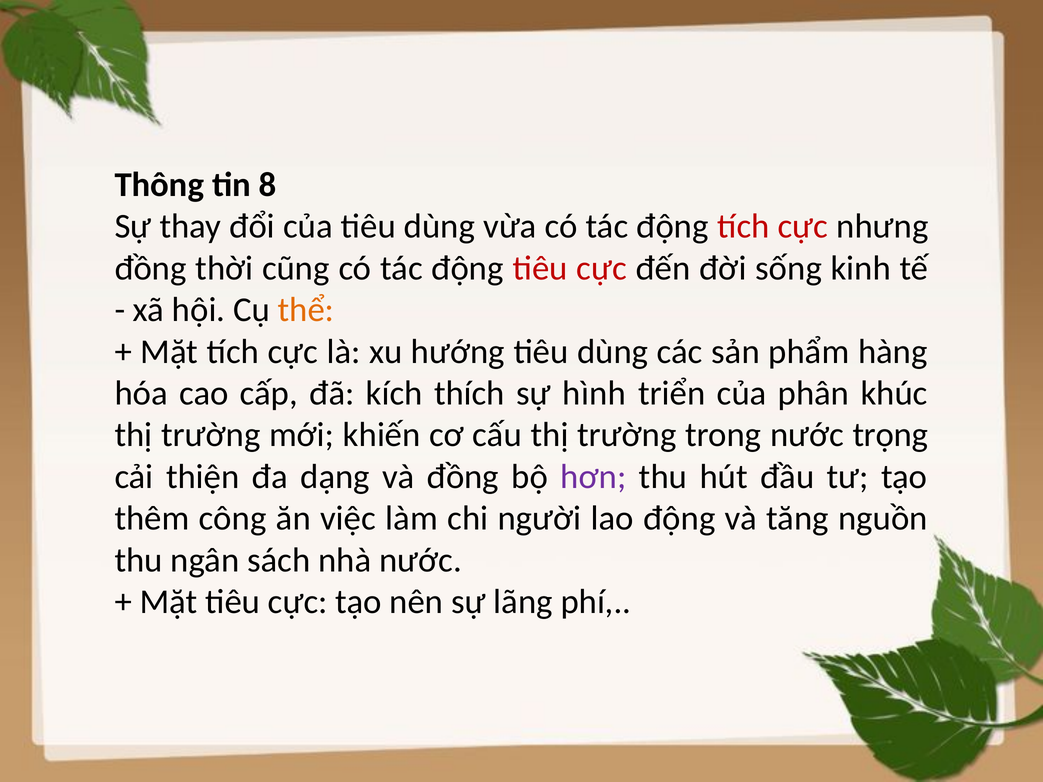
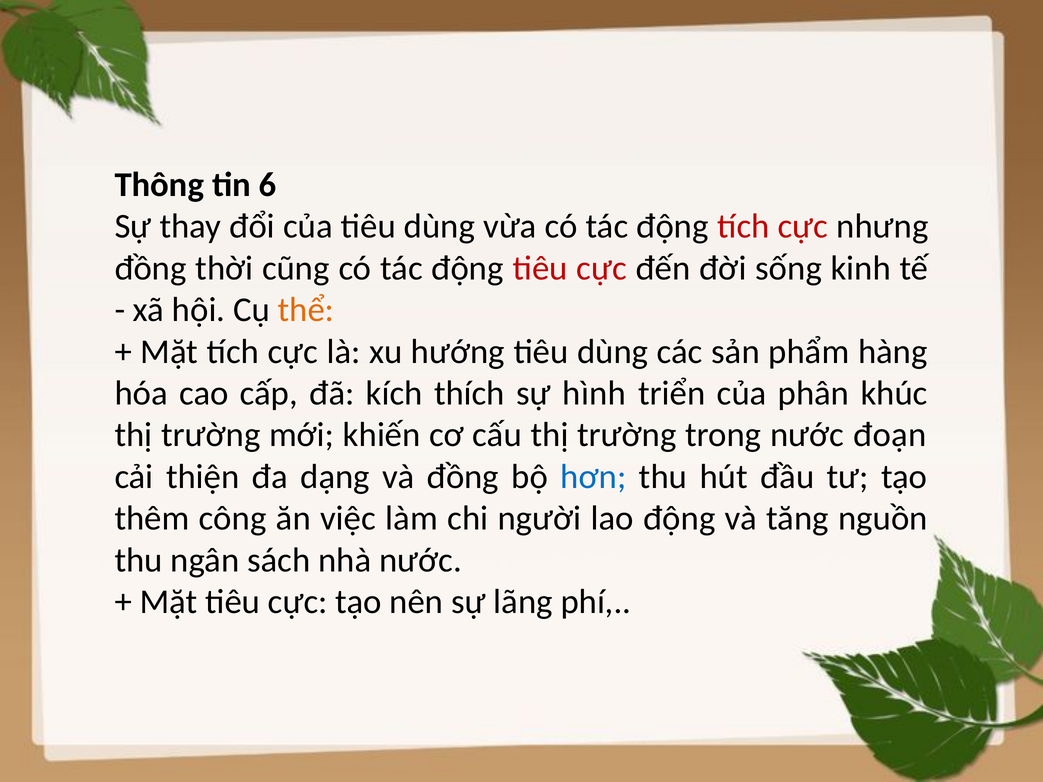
8: 8 -> 6 (268, 185)
trọng: trọng -> đoạn (890, 435)
hơn colour: purple -> blue (593, 477)
